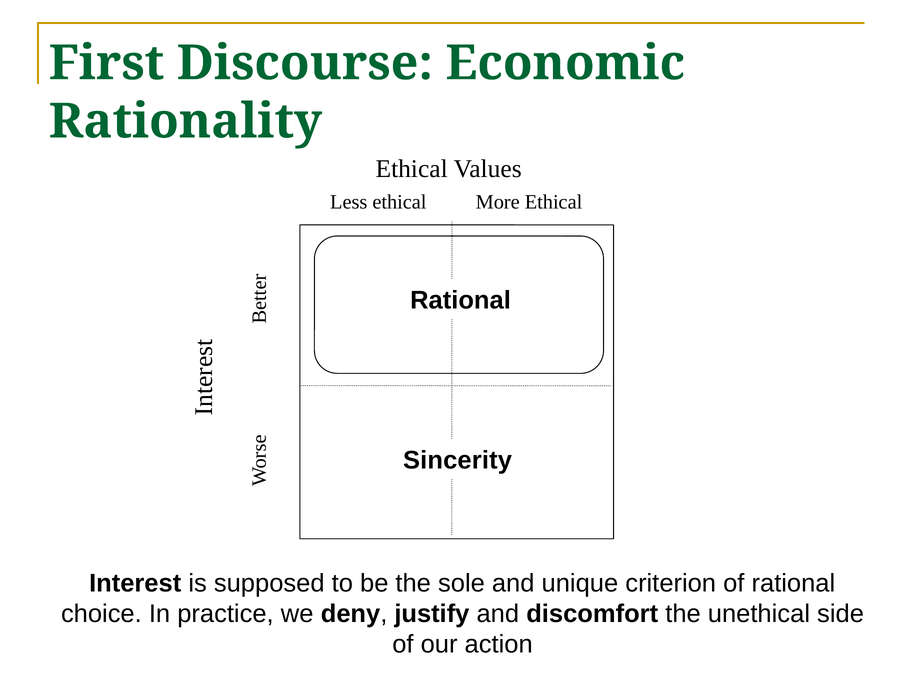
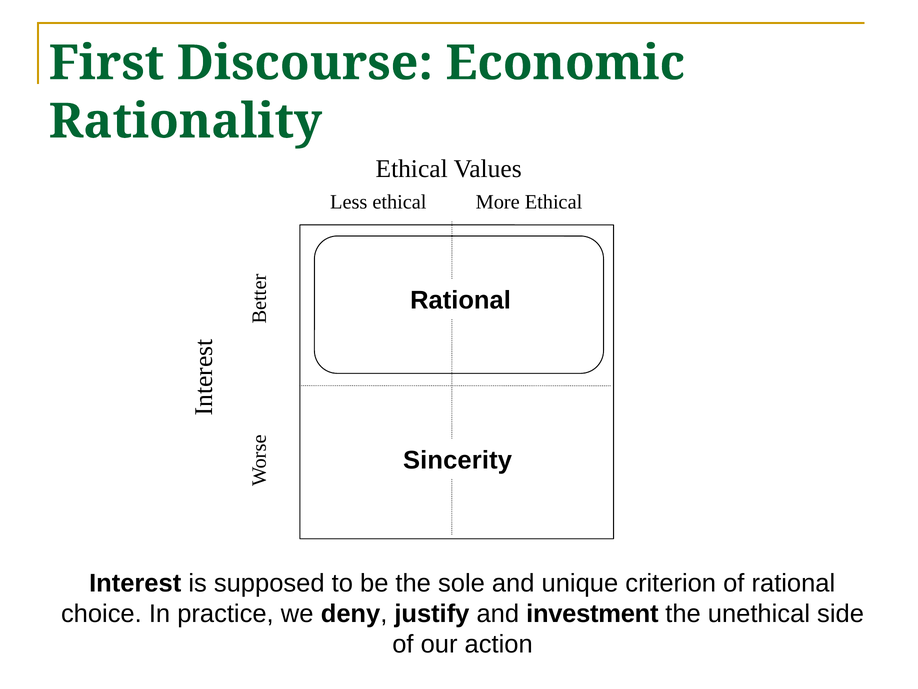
discomfort: discomfort -> investment (592, 613)
